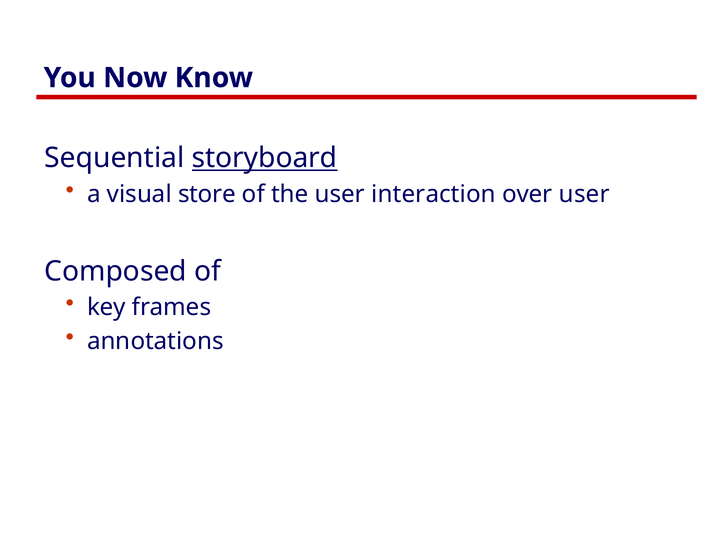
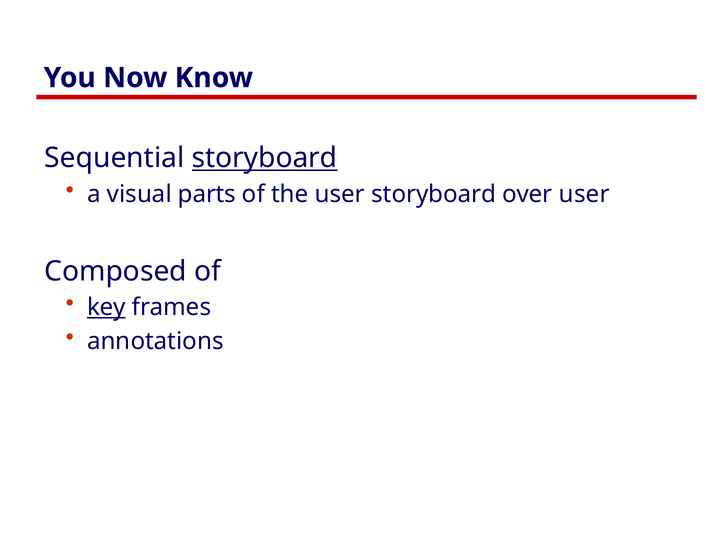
store: store -> parts (207, 194)
user interaction: interaction -> storyboard (434, 194)
key underline: none -> present (106, 307)
